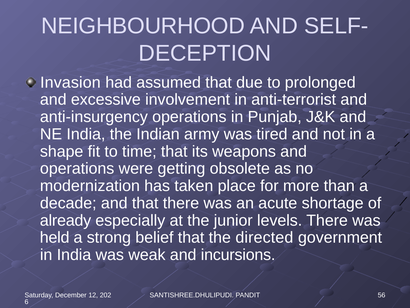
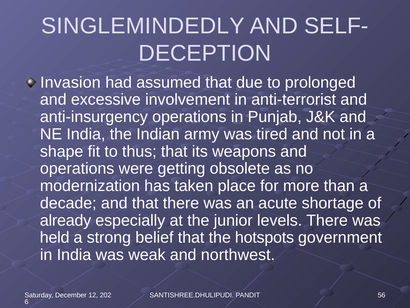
NEIGHBOURHOOD: NEIGHBOURHOOD -> SINGLEMINDEDLY (143, 26)
time: time -> thus (139, 151)
directed: directed -> hotspots (265, 237)
incursions: incursions -> northwest (238, 255)
